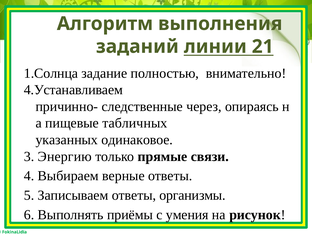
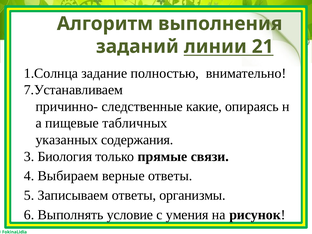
4.Устанавливаем: 4.Устанавливаем -> 7.Устанавливаем (73, 90)
через: через -> какие (204, 107)
одинаковое: одинаковое -> содержания (137, 140)
Энергию: Энергию -> Биология (65, 156)
приёмы: приёмы -> условие (130, 215)
